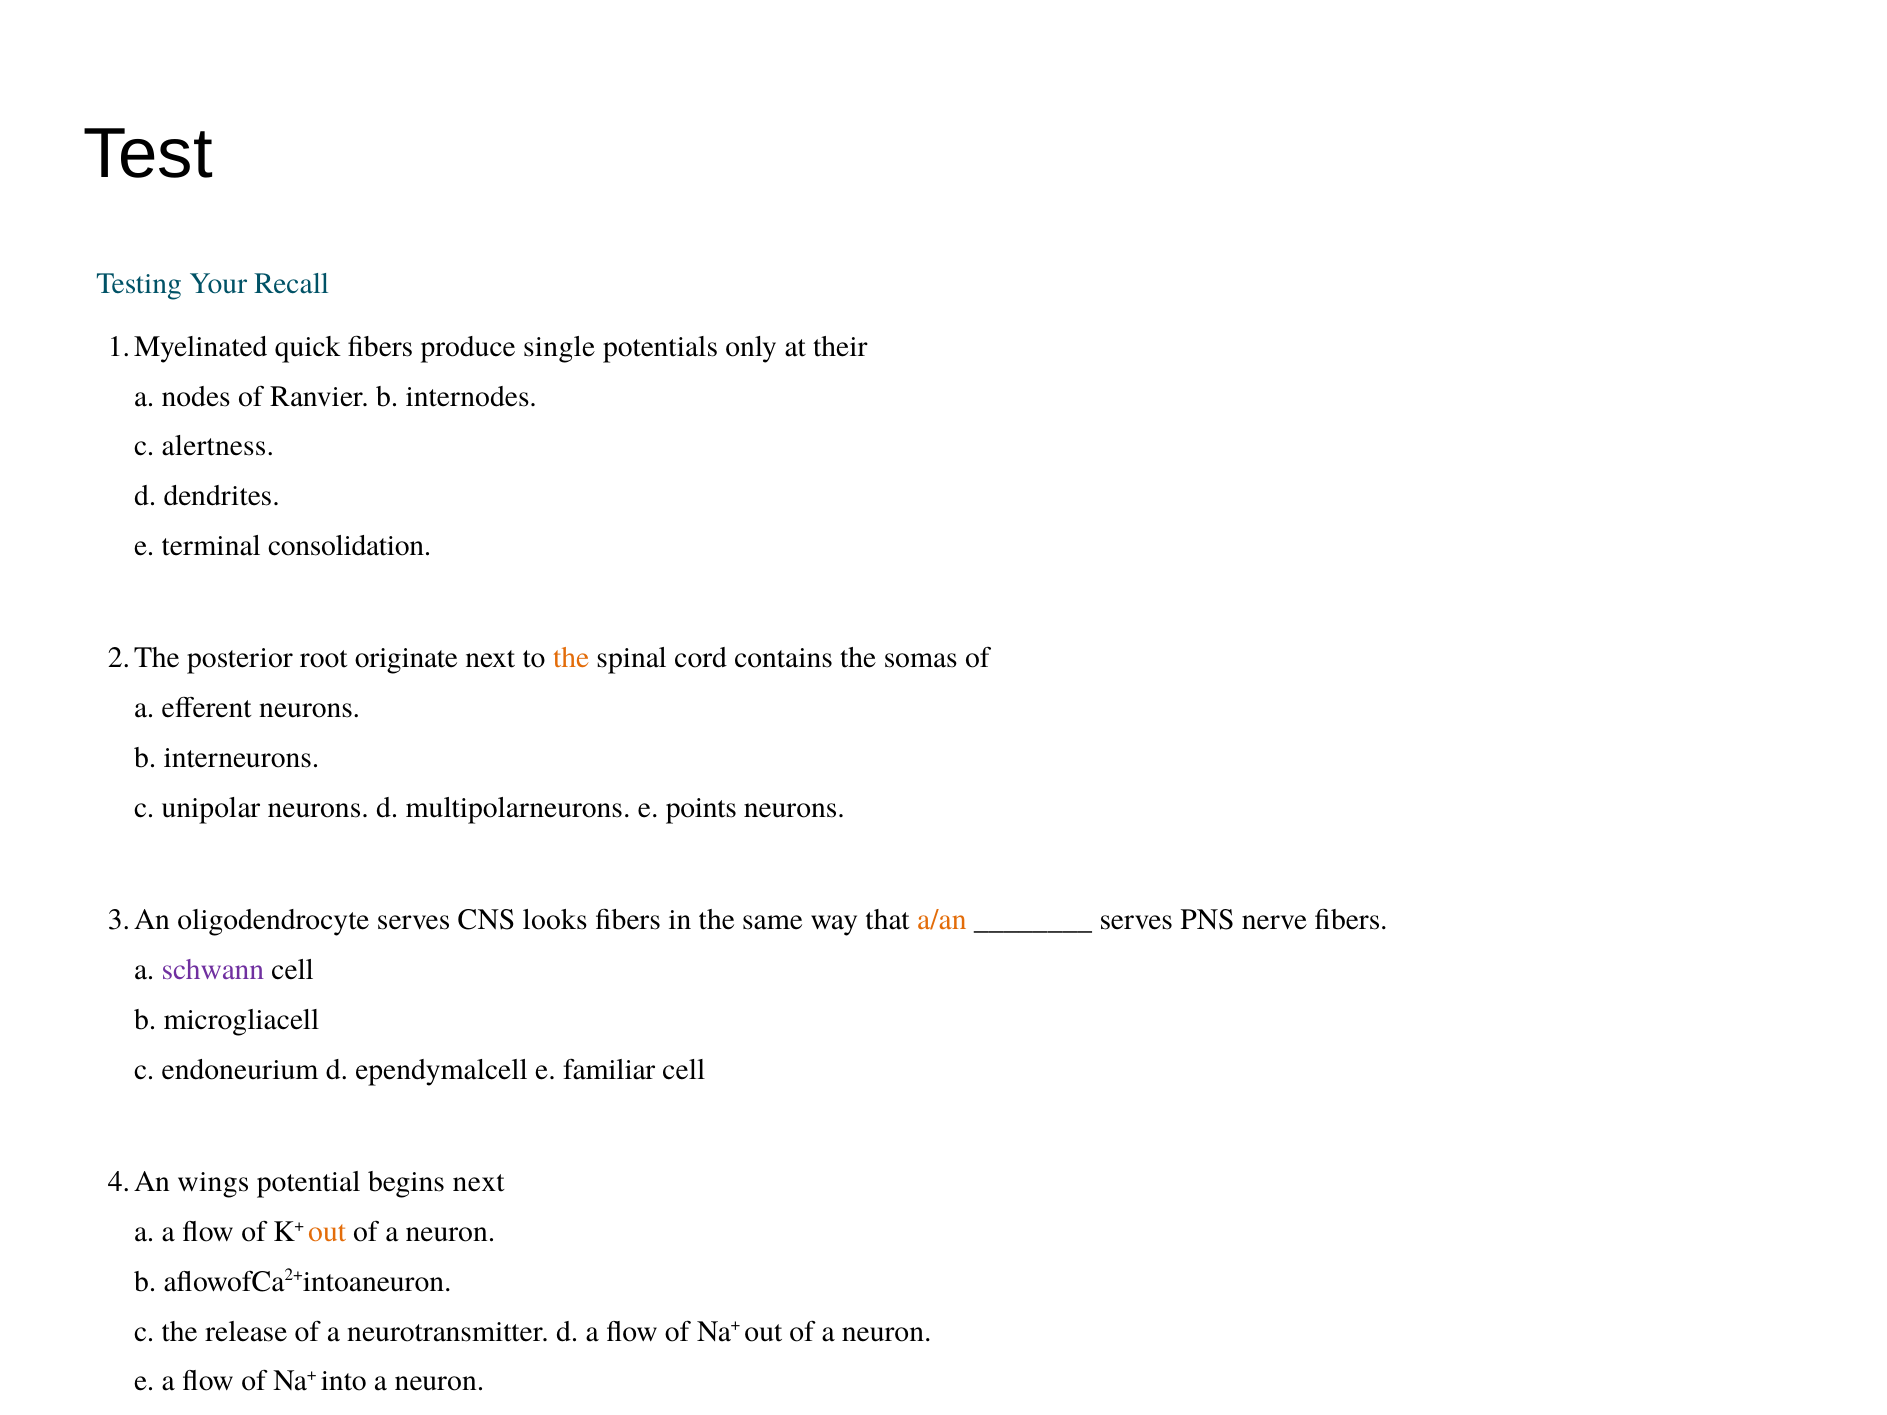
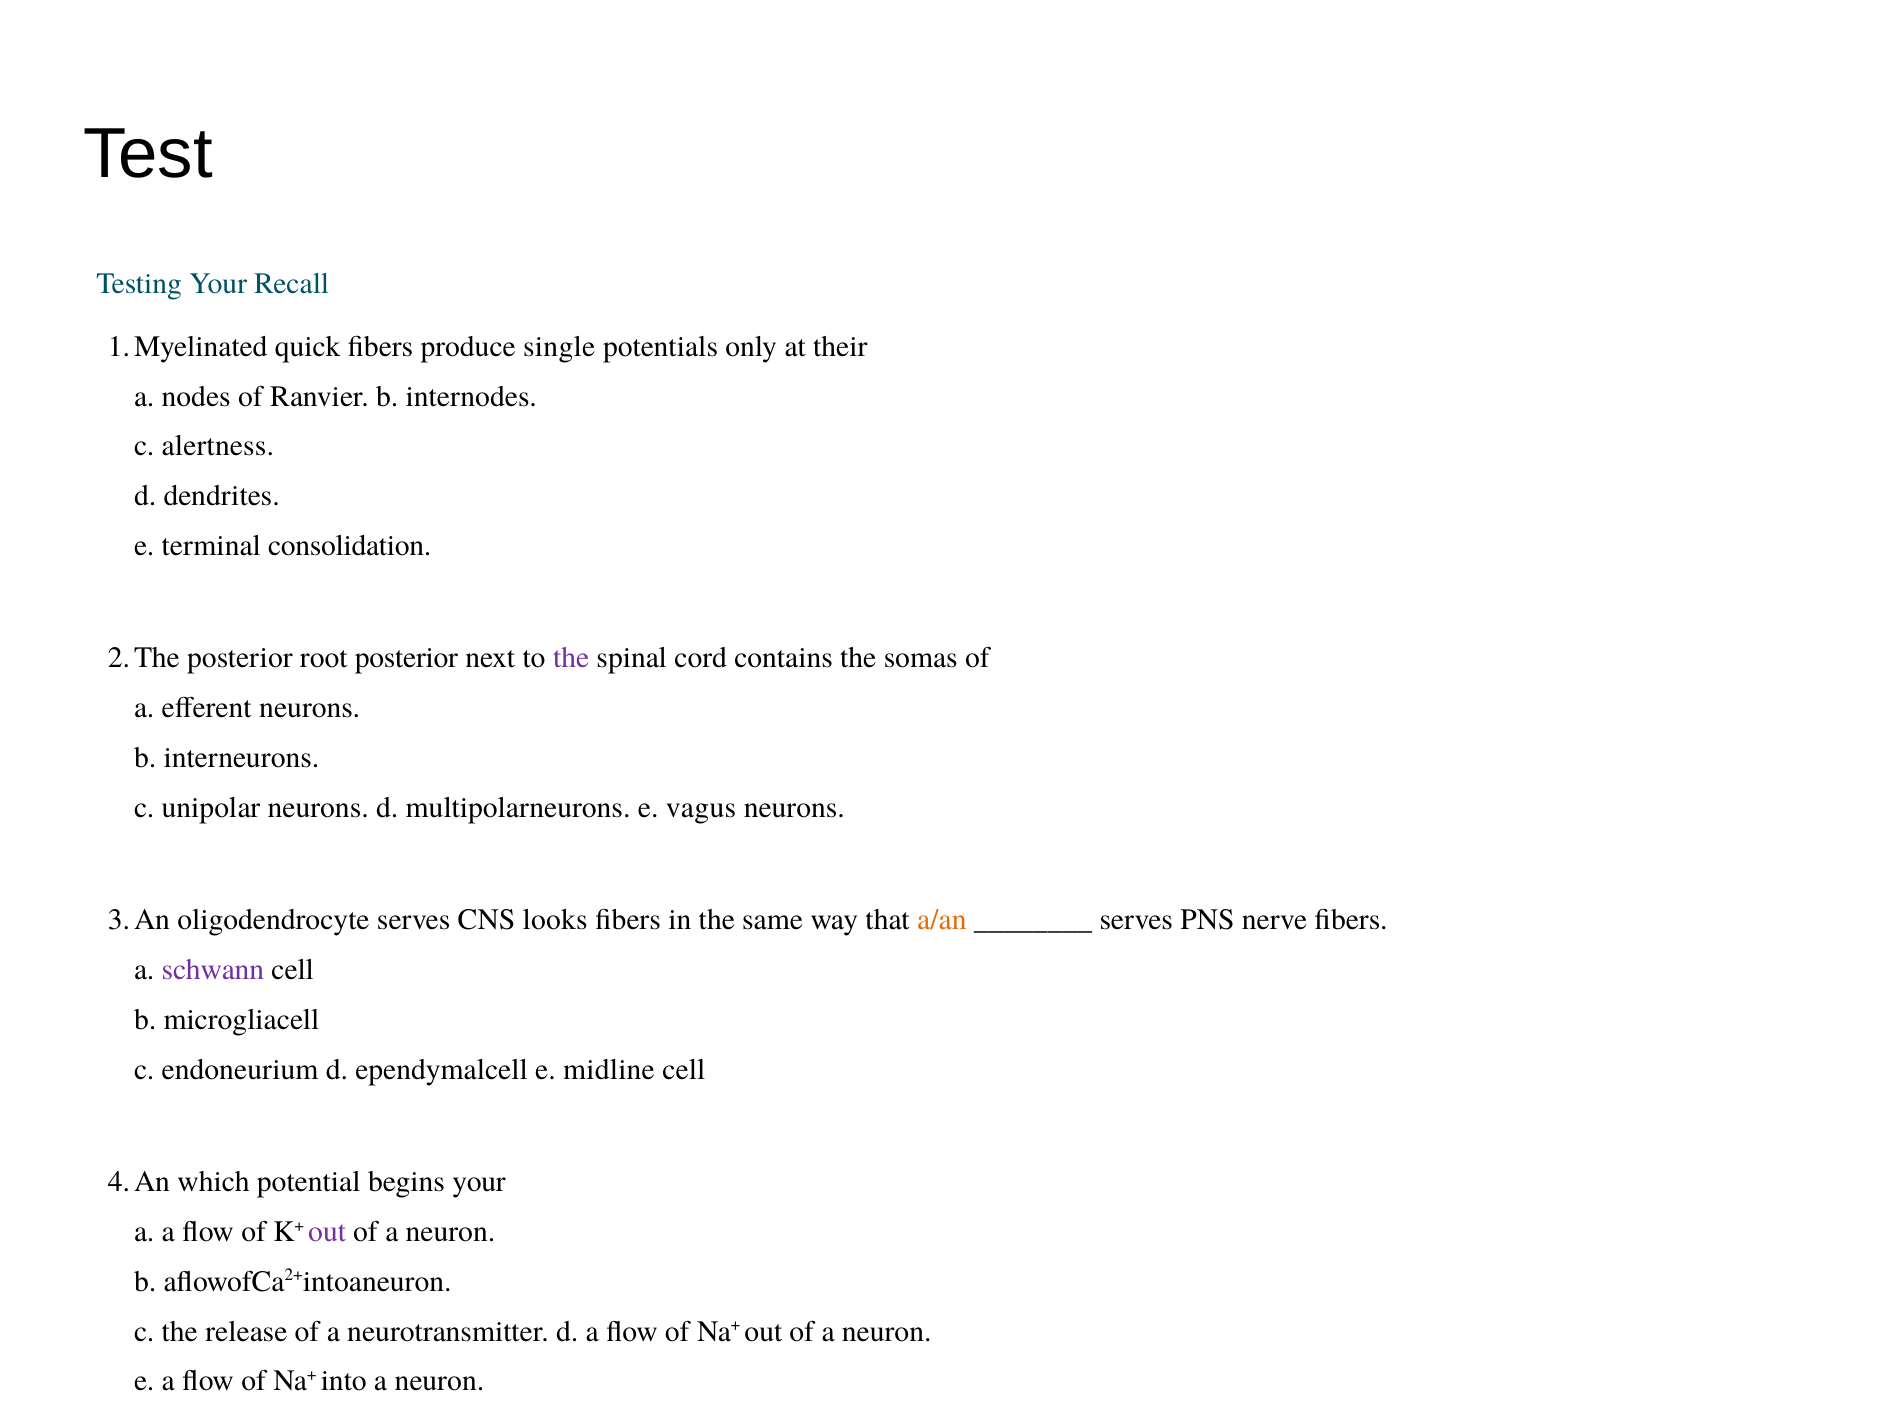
root originate: originate -> posterior (406, 658)
the colour: orange -> purple (571, 658)
points: points -> vagus (701, 808)
familiar: familiar -> midline (609, 1070)
wings: wings -> which (214, 1182)
begins next: next -> your (479, 1182)
out colour: orange -> purple (327, 1232)
